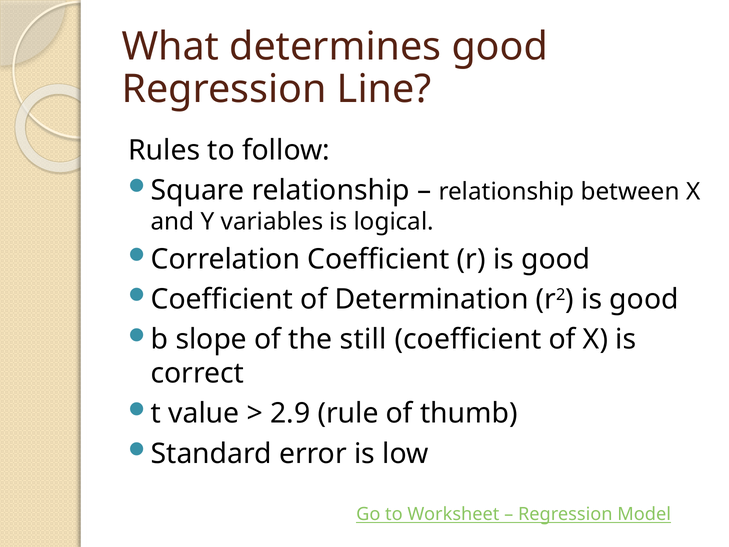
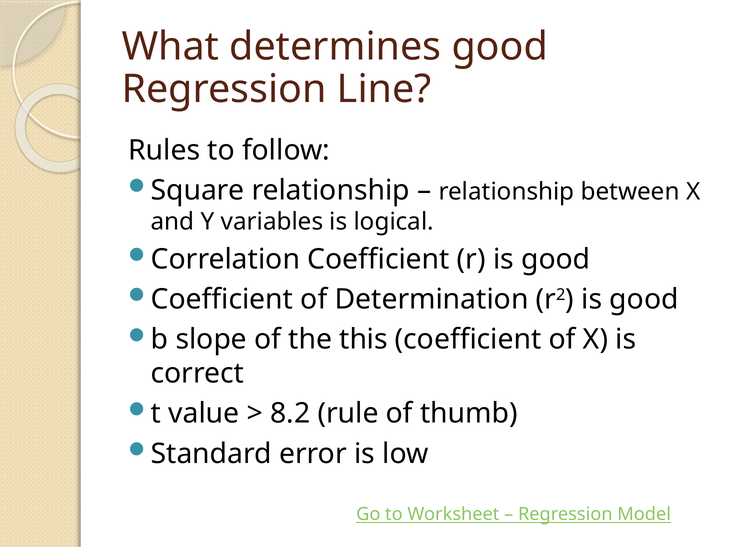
still: still -> this (364, 339)
2.9: 2.9 -> 8.2 (290, 413)
